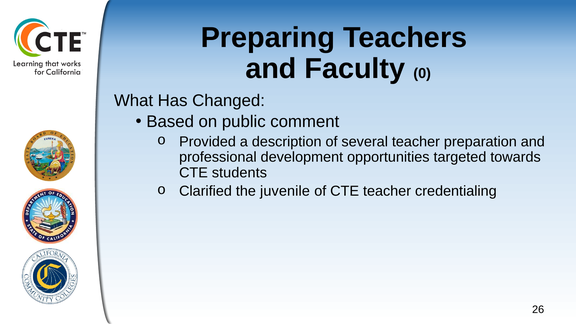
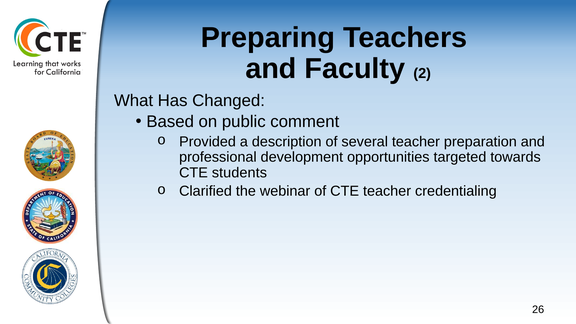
0: 0 -> 2 (422, 73)
juvenile: juvenile -> webinar (285, 191)
